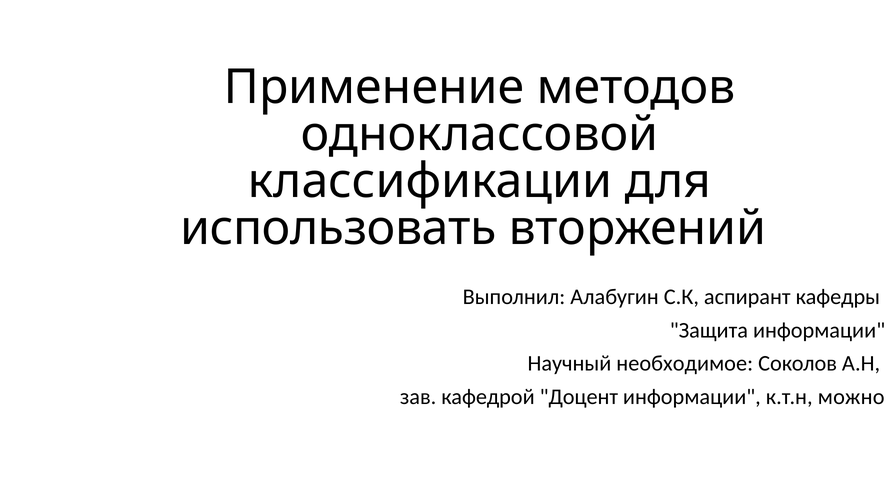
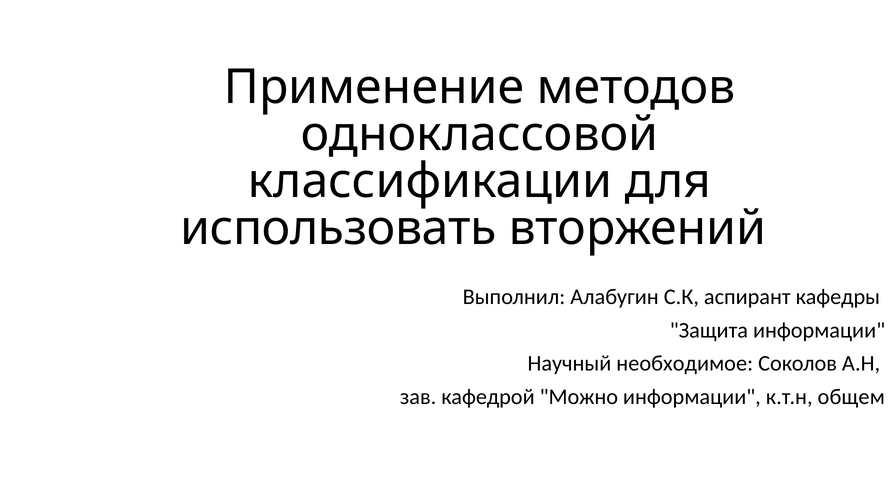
Доцент: Доцент -> Можно (579, 397)
можно: можно -> общем (851, 397)
